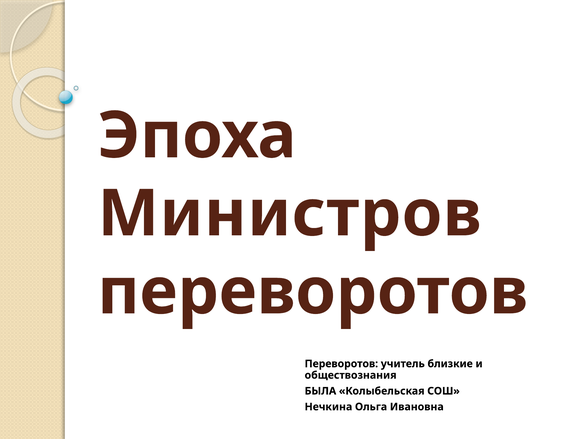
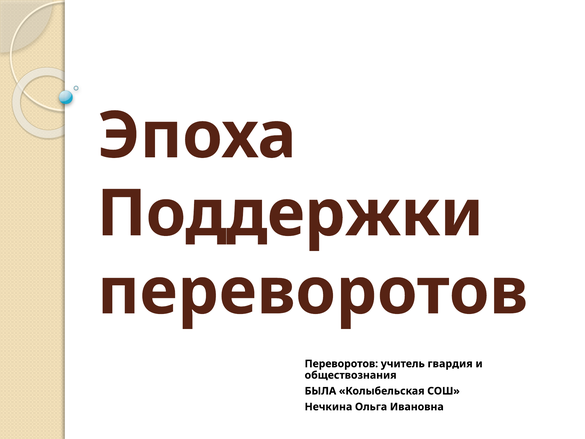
Министров: Министров -> Поддержки (290, 214)
близкие: близкие -> гвардия (450, 364)
